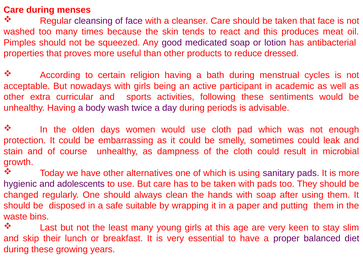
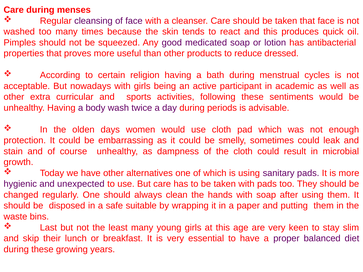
meat: meat -> quick (333, 32)
adolescents: adolescents -> unexpected (81, 184)
